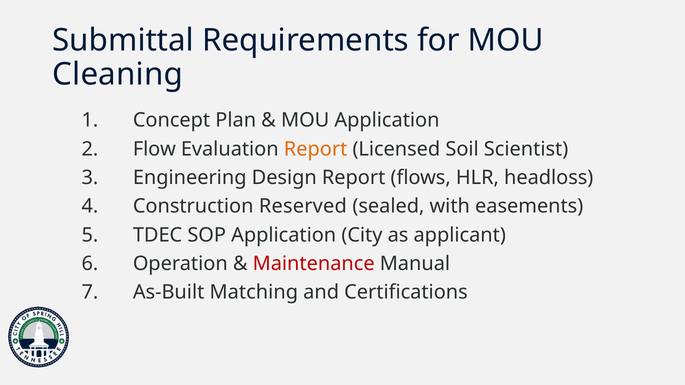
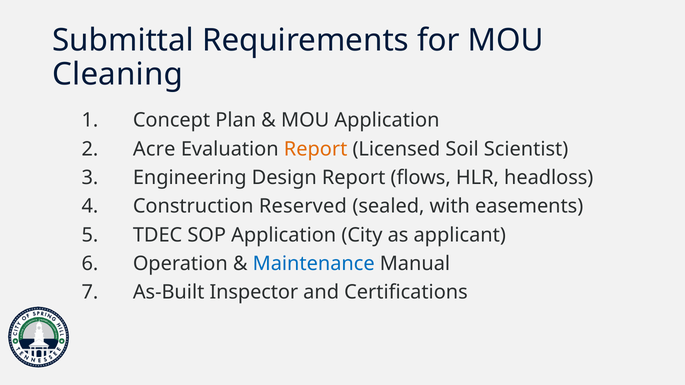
Flow: Flow -> Acre (154, 149)
Maintenance colour: red -> blue (314, 264)
Matching: Matching -> Inspector (254, 292)
